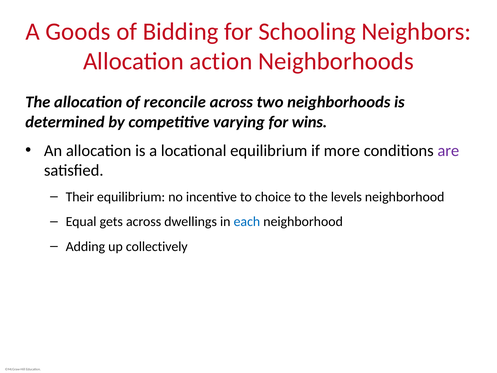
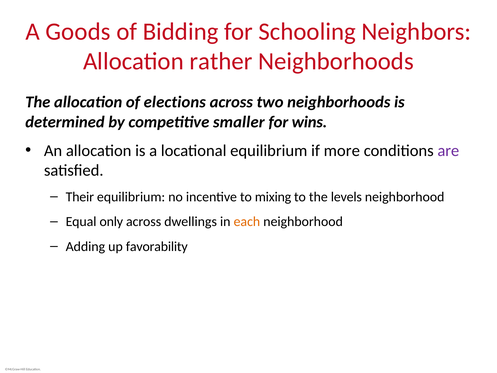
action: action -> rather (221, 61)
reconcile: reconcile -> elections (175, 102)
varying: varying -> smaller (239, 122)
choice: choice -> mixing (273, 197)
gets: gets -> only (111, 222)
each colour: blue -> orange (247, 222)
collectively: collectively -> favorability (157, 246)
